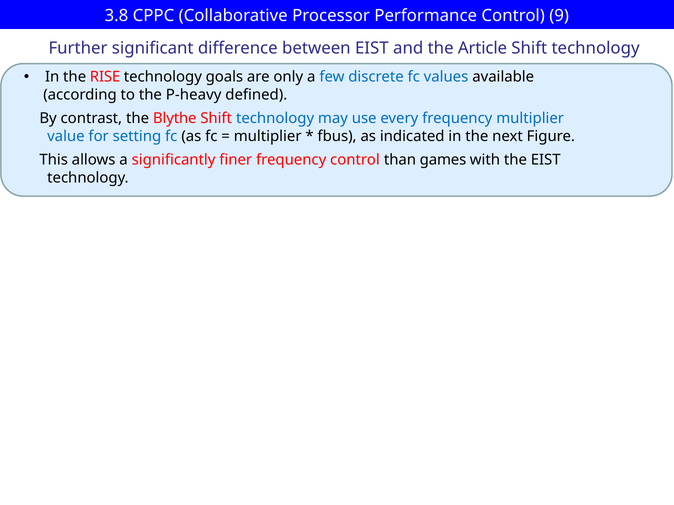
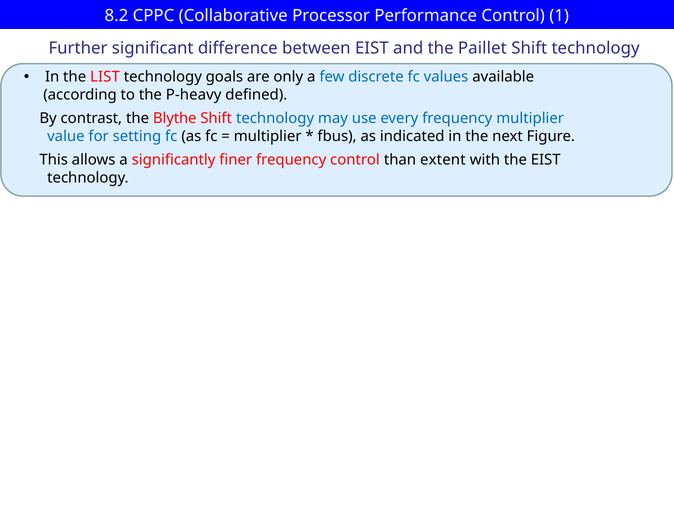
3.8: 3.8 -> 8.2 (116, 16)
9: 9 -> 1 (559, 16)
Article: Article -> Paillet (482, 48)
RISE: RISE -> LIST (105, 77)
games: games -> extent (443, 160)
